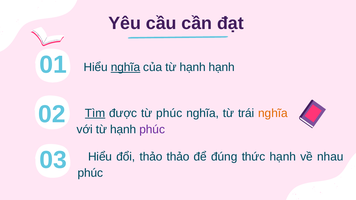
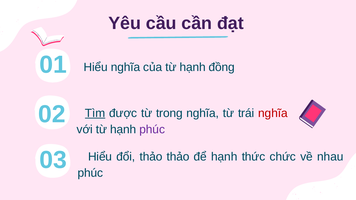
nghĩa underline: present -> none (126, 67)
hạnh hạnh: hạnh -> đồng (222, 67)
từ phúc: phúc -> trong (169, 113)
nghĩa colour: orange -> red (273, 113)
để đúng: đúng -> hạnh (224, 157)
thức hạnh: hạnh -> chức (283, 157)
